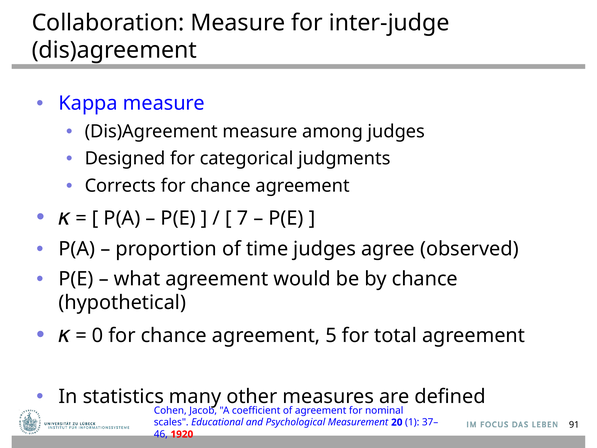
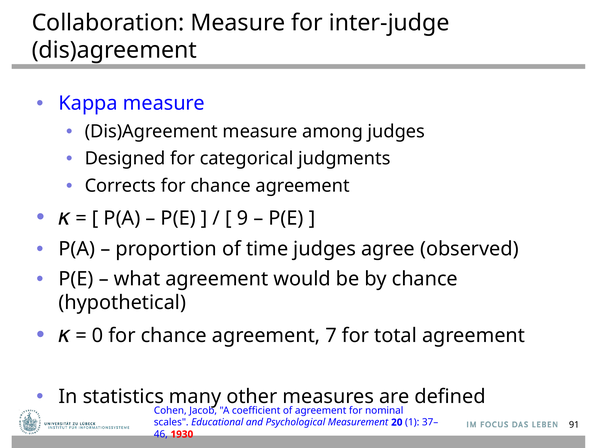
7: 7 -> 9 (243, 218)
5: 5 -> 7 (331, 335)
1920: 1920 -> 1930 (182, 434)
